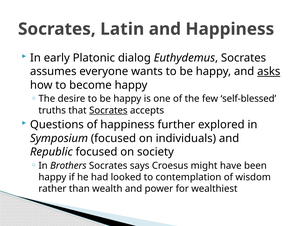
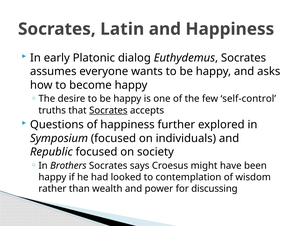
asks underline: present -> none (269, 71)
self-blessed: self-blessed -> self-control (248, 99)
wealthiest: wealthiest -> discussing (214, 189)
